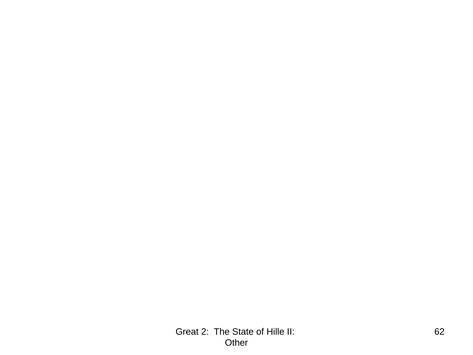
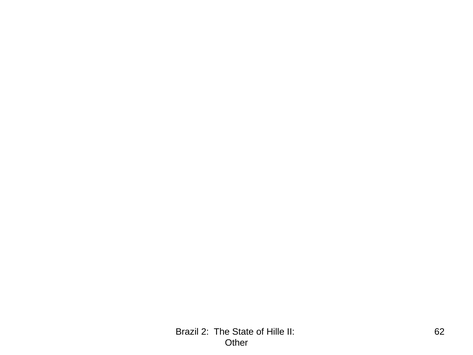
Great: Great -> Brazil (187, 332)
